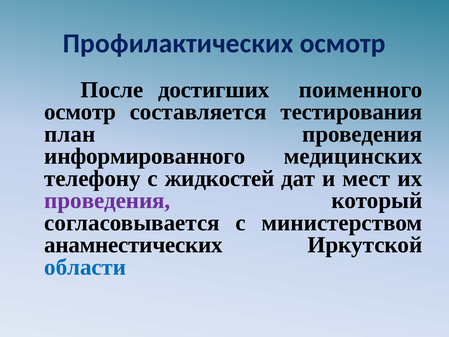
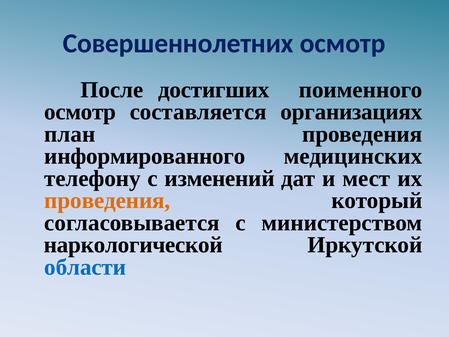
Профилактических: Профилактических -> Совершеннолетних (178, 43)
тестирования: тестирования -> организациях (352, 112)
жидкостей: жидкостей -> изменений (220, 178)
проведения colour: purple -> orange (107, 200)
анамнестических: анамнестических -> наркологической (133, 245)
